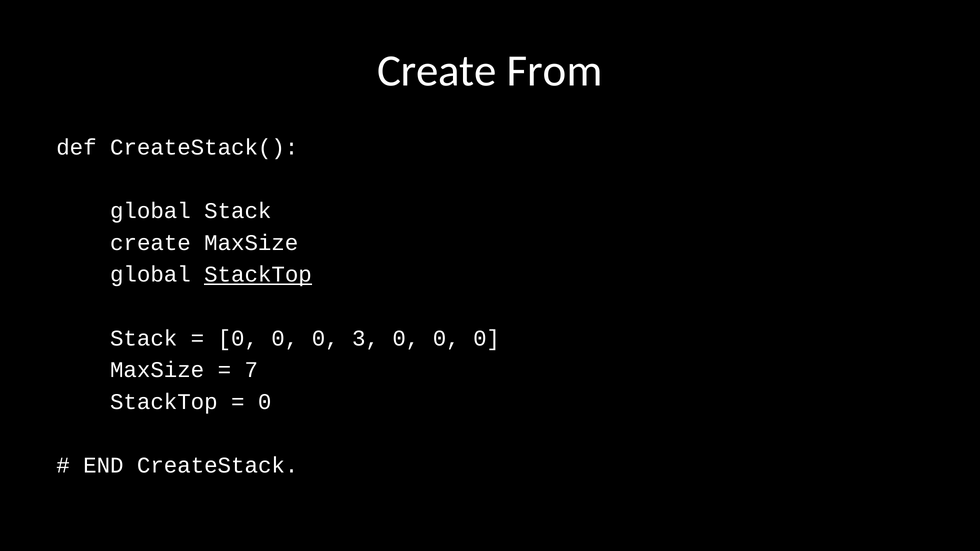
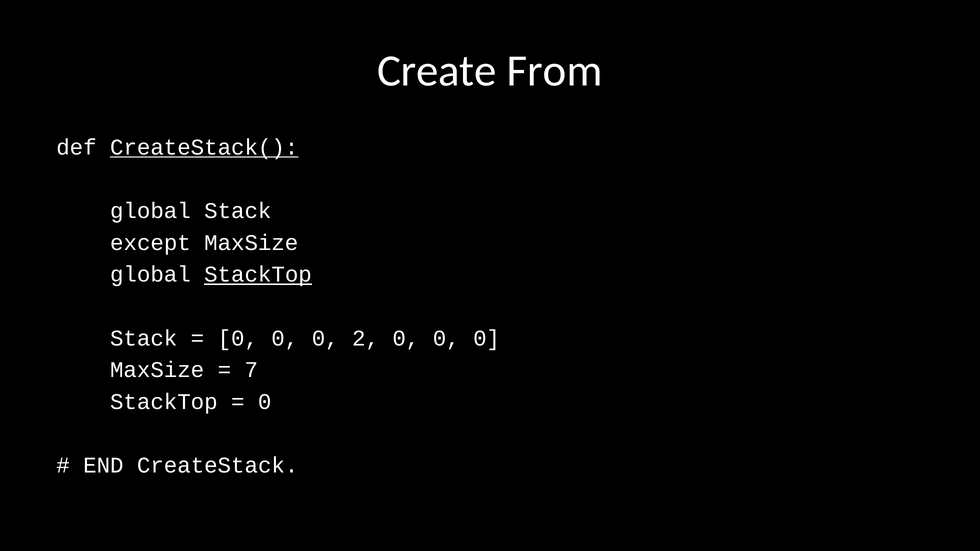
CreateStack( underline: none -> present (204, 147)
create: create -> except (150, 243)
3: 3 -> 2 (366, 338)
